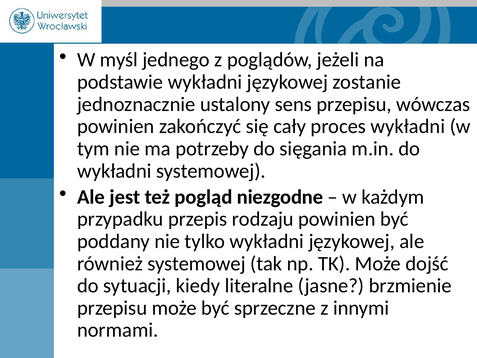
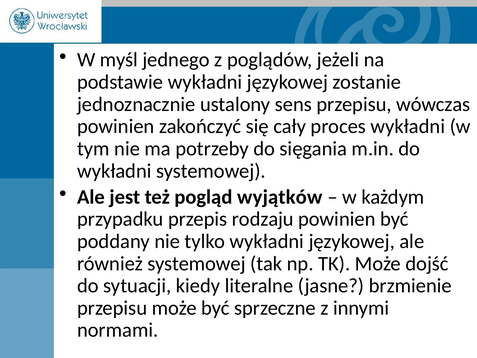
niezgodne: niezgodne -> wyjątków (280, 197)
